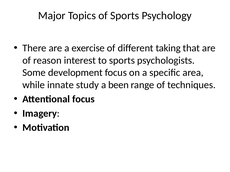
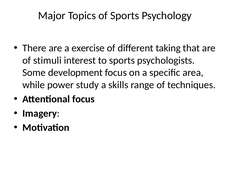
reason: reason -> stimuli (47, 61)
innate: innate -> power (61, 85)
been: been -> skills (118, 85)
